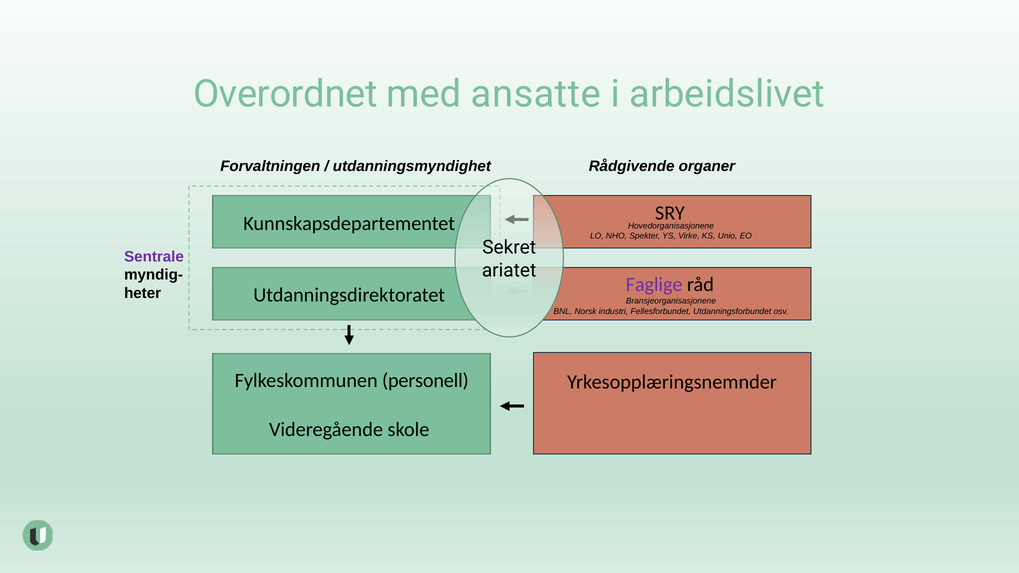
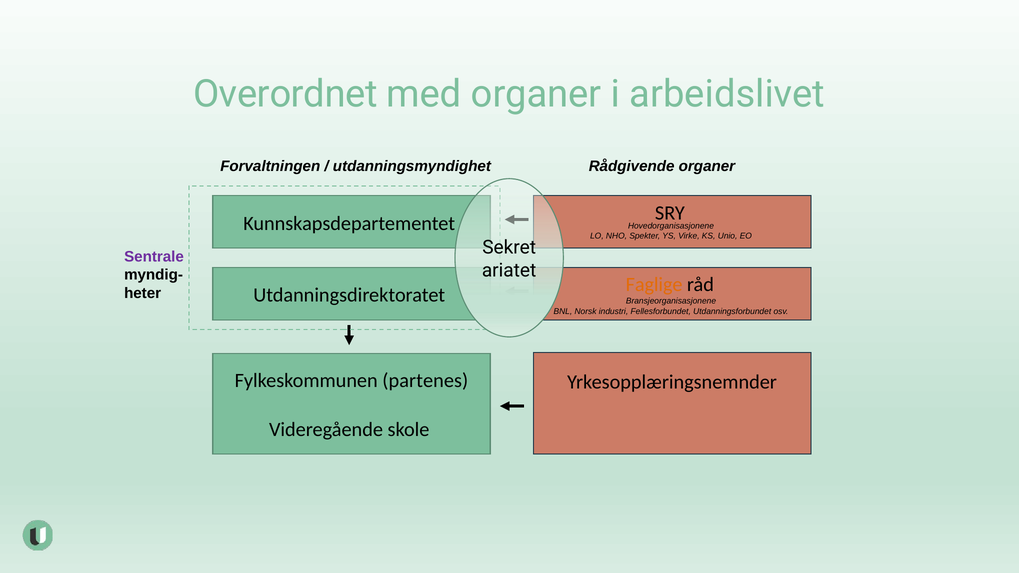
med ansatte: ansatte -> organer (536, 94)
Faglige colour: purple -> orange (654, 285)
personell: personell -> partenes (425, 381)
